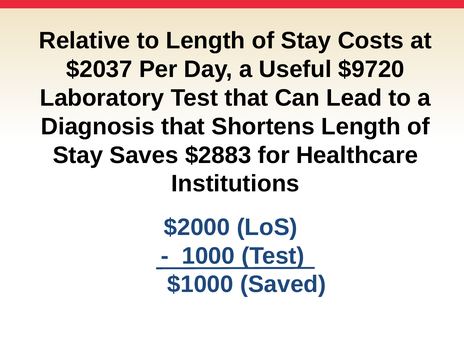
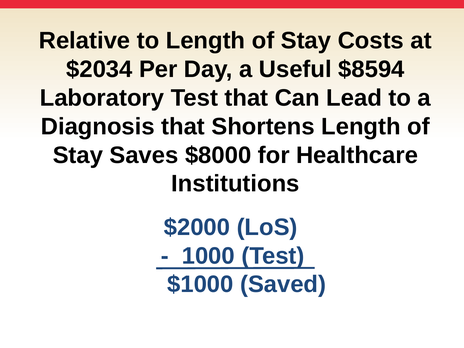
$2037: $2037 -> $2034 (99, 69)
$9720: $9720 -> $8594 (371, 69)
$2883: $2883 -> $8000 (218, 155)
